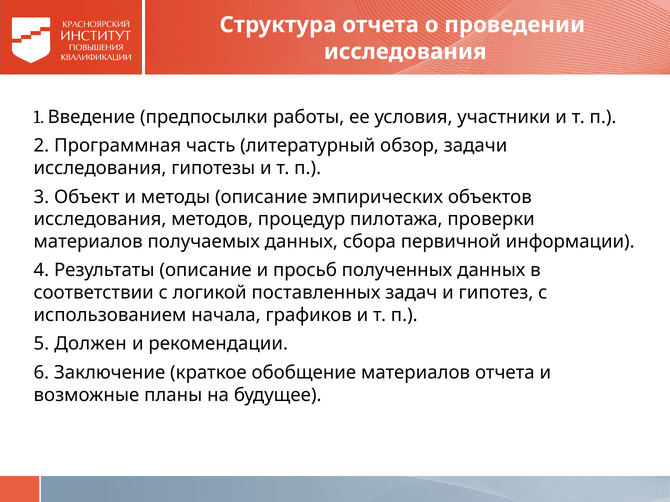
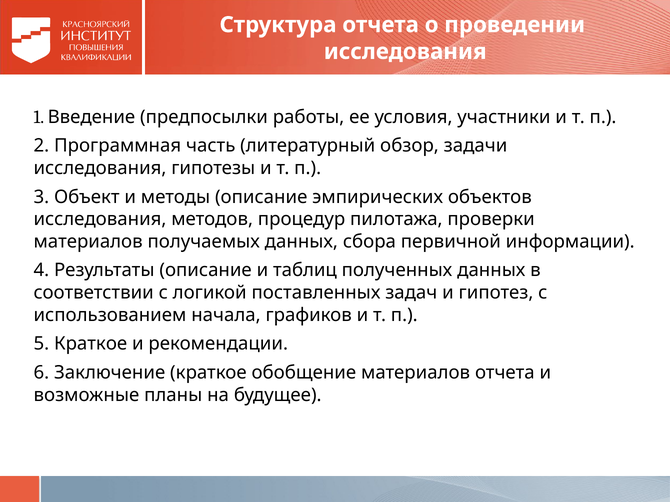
просьб: просьб -> таблиц (305, 271)
5 Должен: Должен -> Краткое (91, 344)
